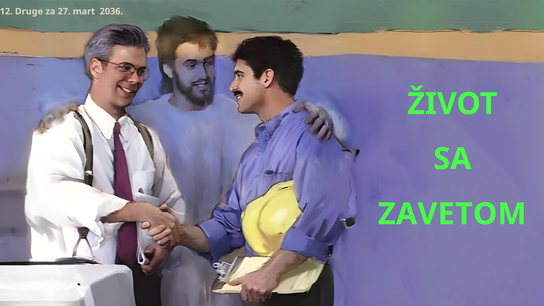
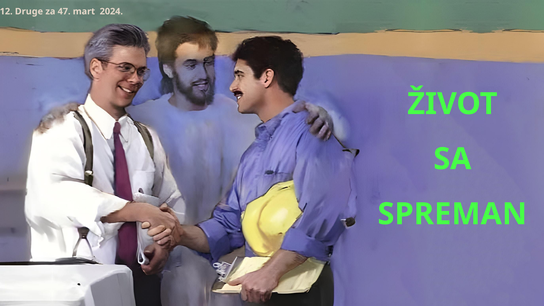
27: 27 -> 47 (64, 11)
2036: 2036 -> 2024 (111, 11)
ZAVETOM: ZAVETOM -> SPREMAN (452, 214)
